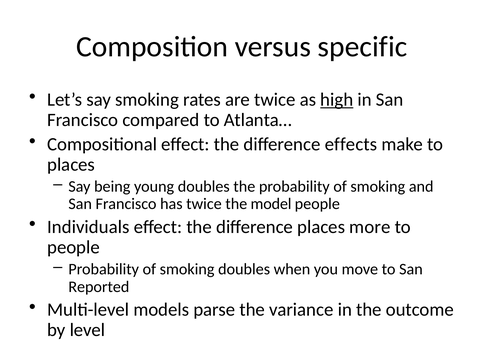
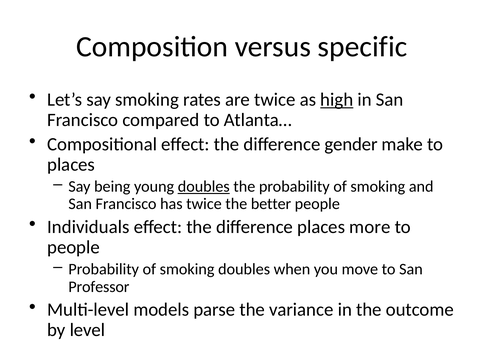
effects: effects -> gender (351, 144)
doubles underline: none -> present (204, 187)
model: model -> better (271, 204)
Reported: Reported -> Professor (99, 287)
